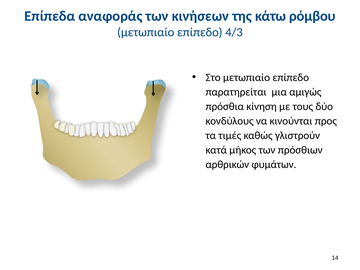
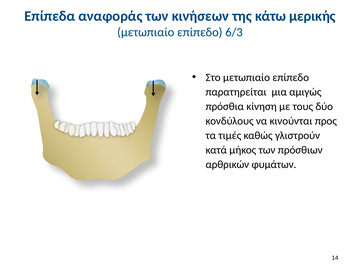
ρόμβου: ρόμβου -> μερικής (312, 16)
4/3: 4/3 -> 6/3 (234, 32)
